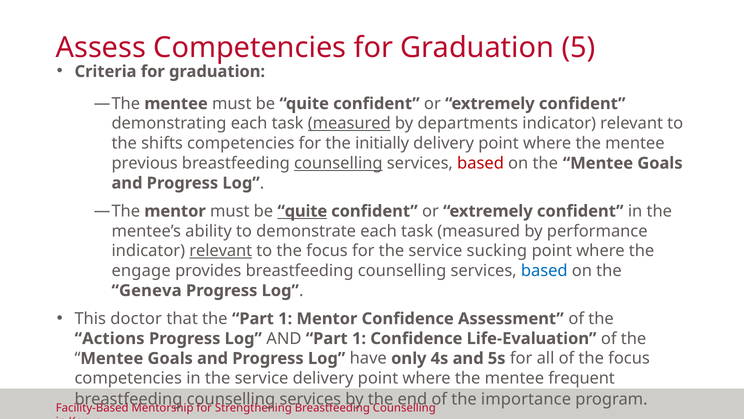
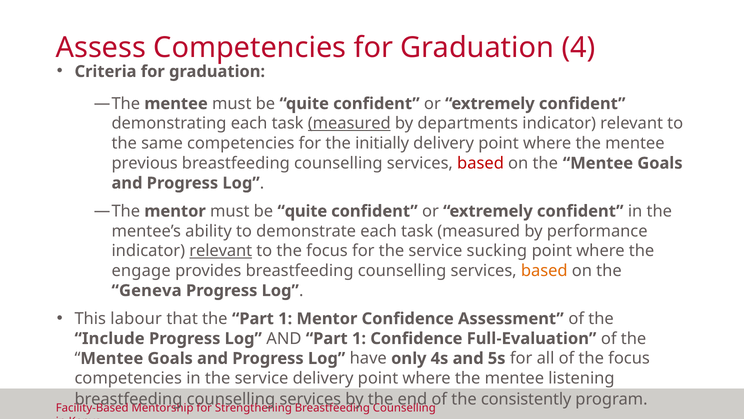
5: 5 -> 4 (579, 47)
shifts: shifts -> same (162, 143)
counselling underline: present -> none (338, 163)
quite underline: present -> none (302, 211)
based colour: blue -> orange (544, 270)
doctor: doctor -> labour (136, 318)
Actions: Actions -> Include (110, 338)
Life-Evaluation: Life-Evaluation -> Full-Evaluation (531, 338)
frequent: frequent -> listening (581, 378)
importance: importance -> consistently (526, 399)
